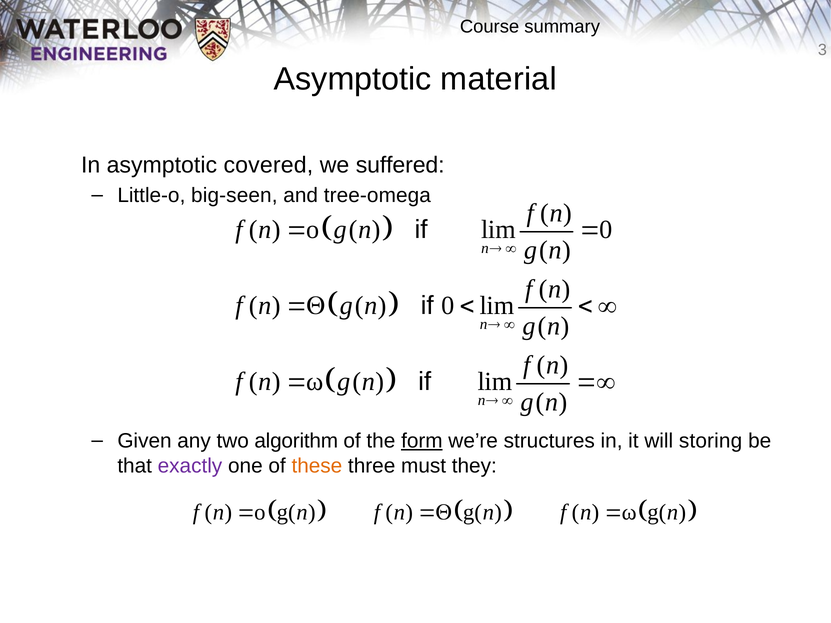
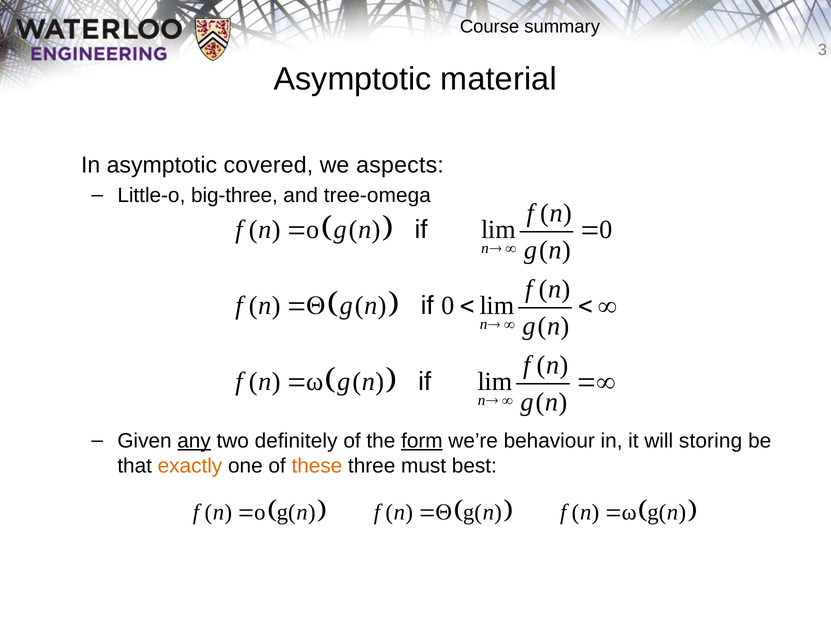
suffered: suffered -> aspects (400, 165)
big-seen: big-seen -> big-three (234, 195)
any underline: none -> present (194, 441)
algorithm: algorithm -> definitely (296, 441)
structures: structures -> behaviour (549, 441)
exactly colour: purple -> orange (190, 466)
they: they -> best (474, 466)
